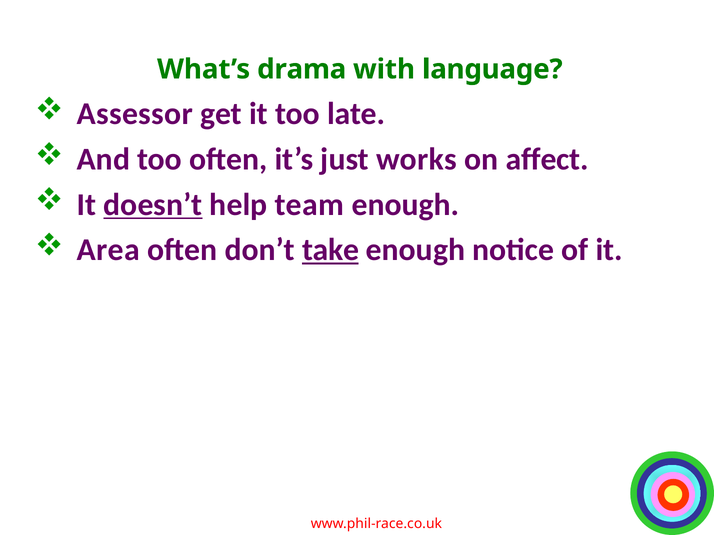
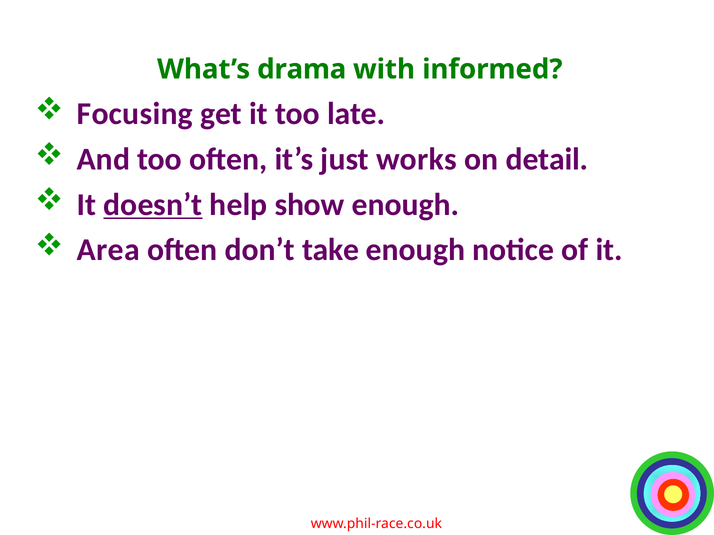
language: language -> informed (492, 69)
Assessor: Assessor -> Focusing (135, 114)
affect: affect -> detail (547, 159)
team: team -> show (310, 205)
take underline: present -> none (331, 250)
